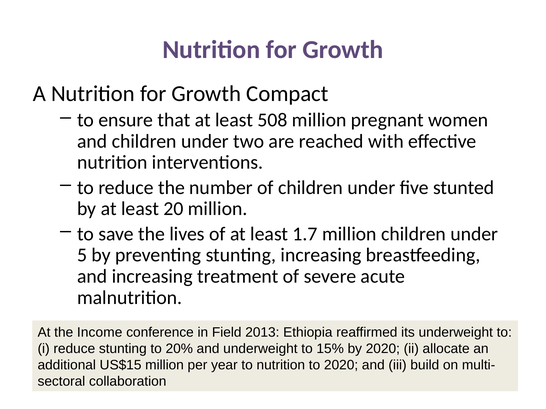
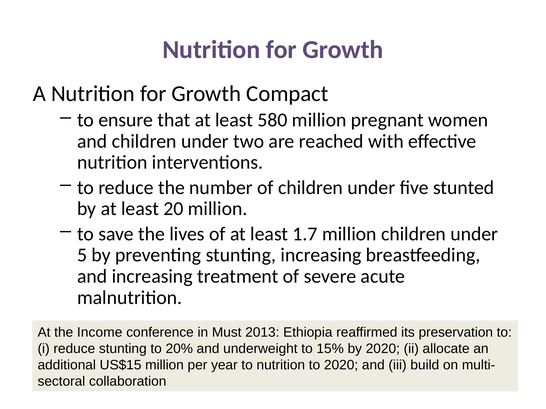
508: 508 -> 580 (272, 120)
Field: Field -> Must (227, 333)
its underweight: underweight -> preservation (456, 333)
